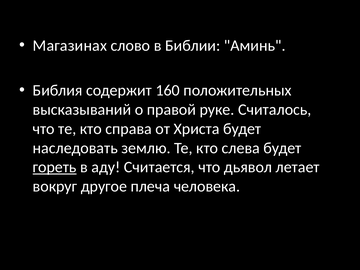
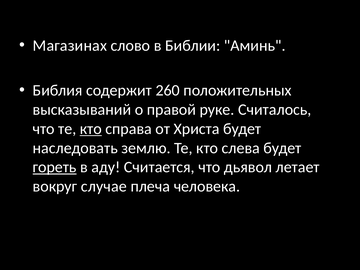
160: 160 -> 260 (168, 90)
кто underline: none -> present (91, 129)
другое: другое -> случае (104, 186)
